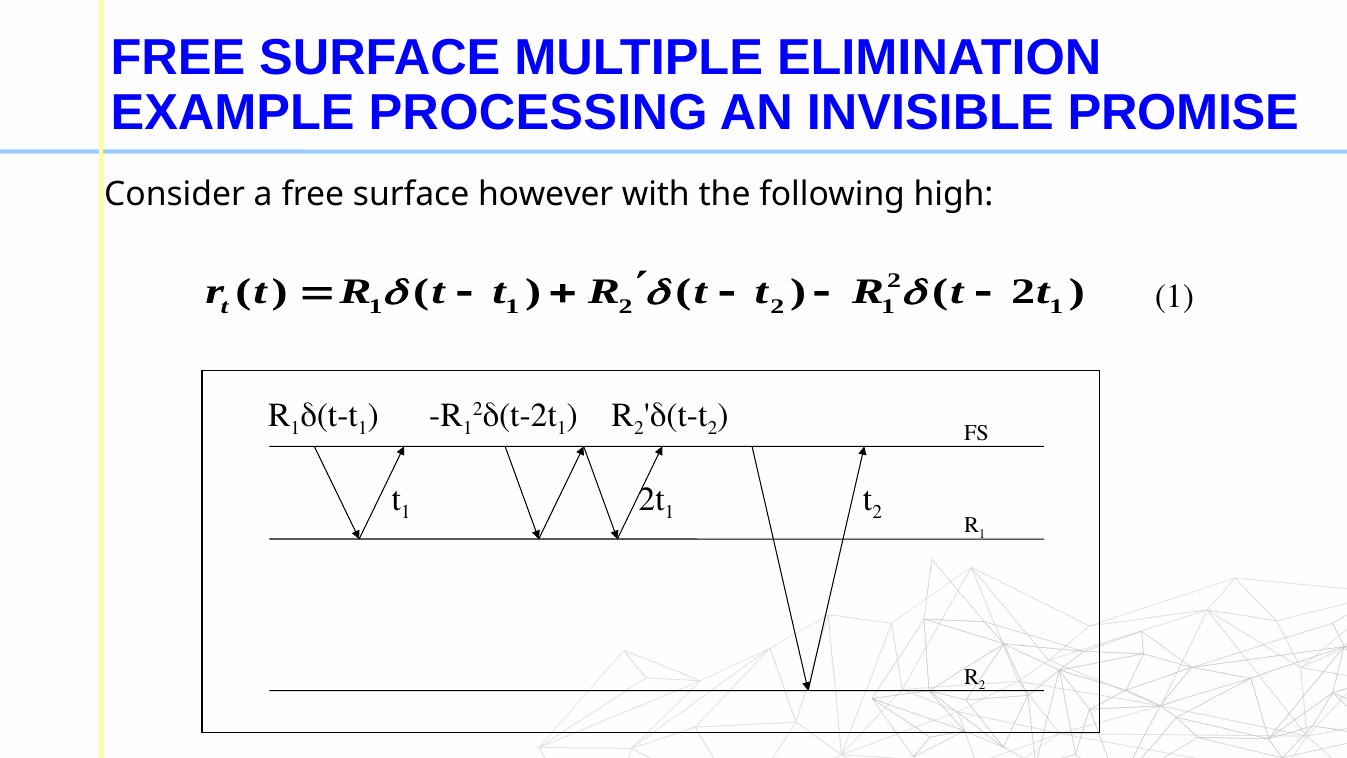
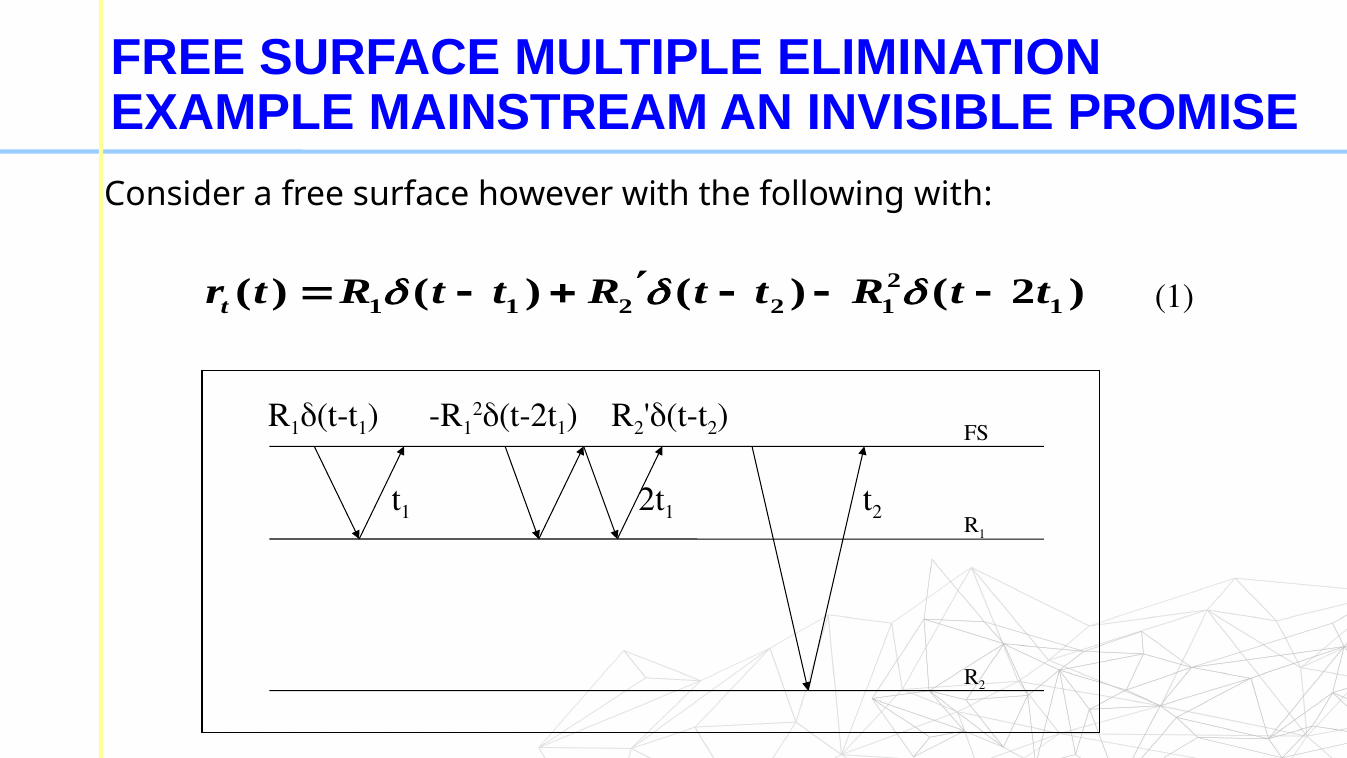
PROCESSING: PROCESSING -> MAINSTREAM (538, 113)
following high: high -> with (953, 195)
